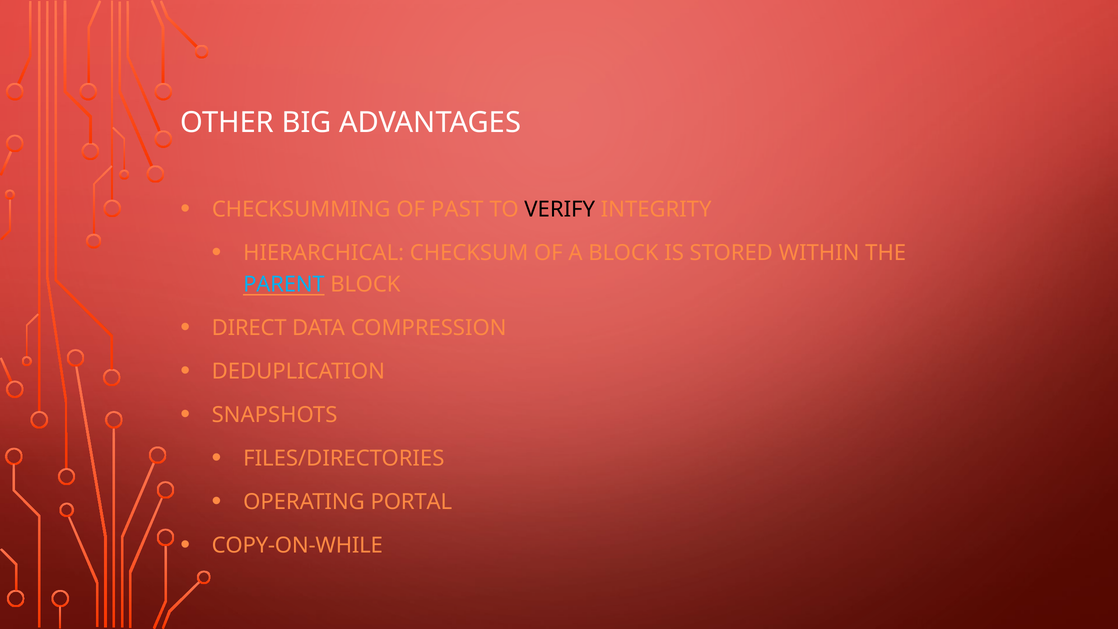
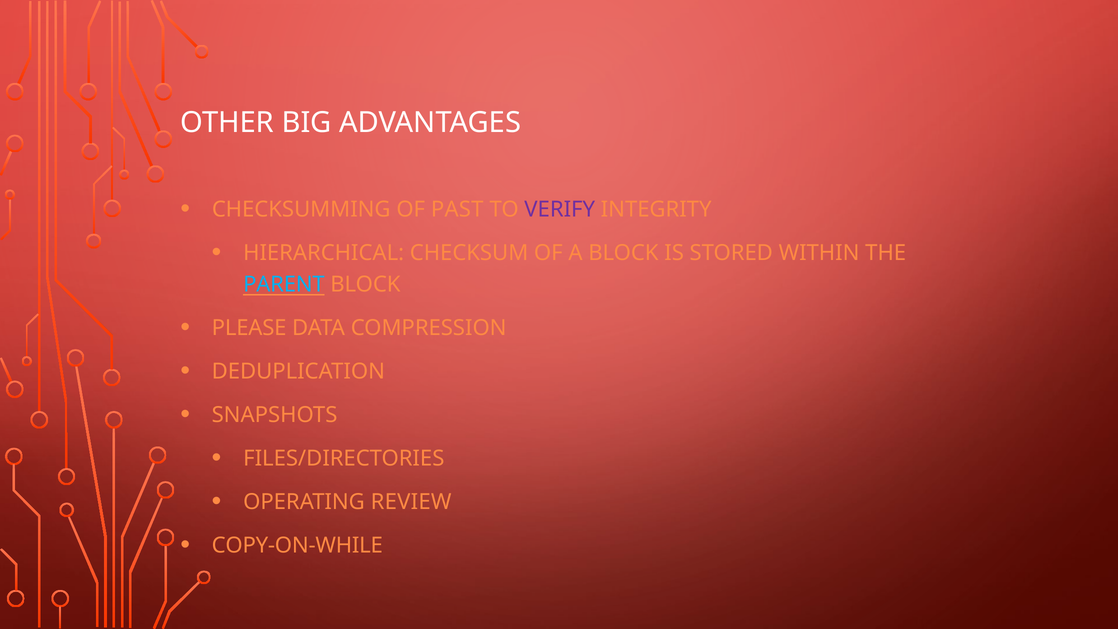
VERIFY colour: black -> purple (560, 209)
DIRECT: DIRECT -> PLEASE (249, 328)
PORTAL: PORTAL -> REVIEW (411, 502)
